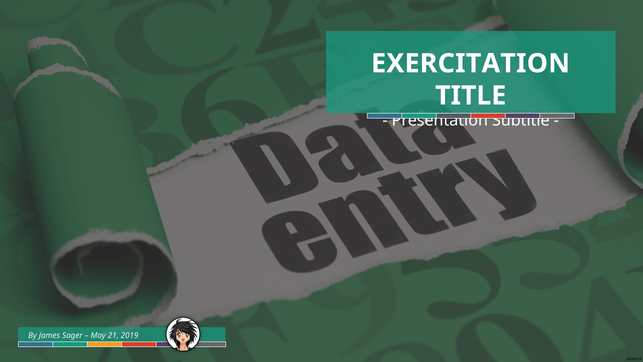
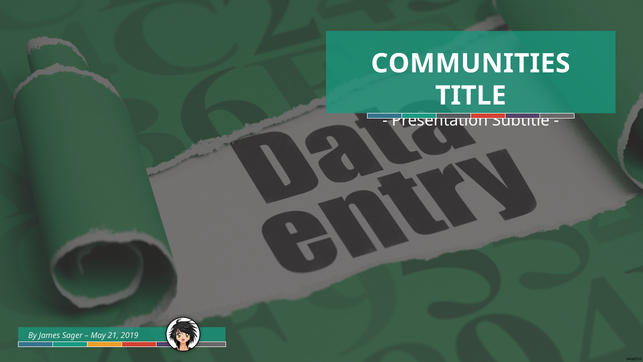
EXERCITATION: EXERCITATION -> COMMUNITIES (471, 63)
